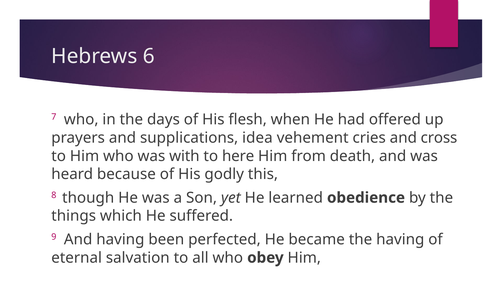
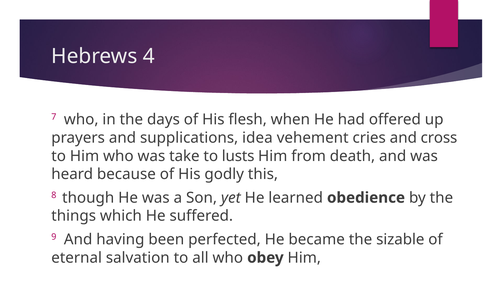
6: 6 -> 4 (149, 56)
with: with -> take (184, 156)
here: here -> lusts (238, 156)
the having: having -> sizable (400, 239)
